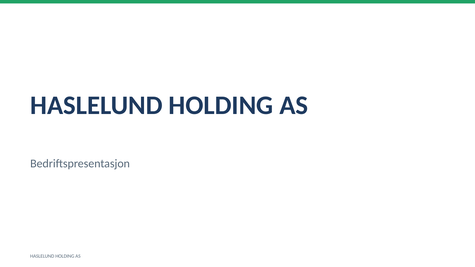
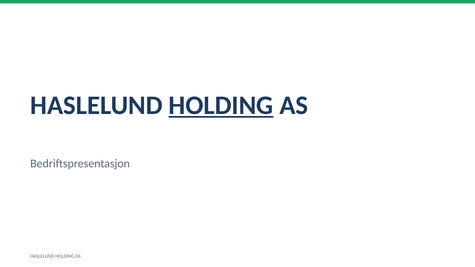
HOLDING underline: none -> present (221, 105)
